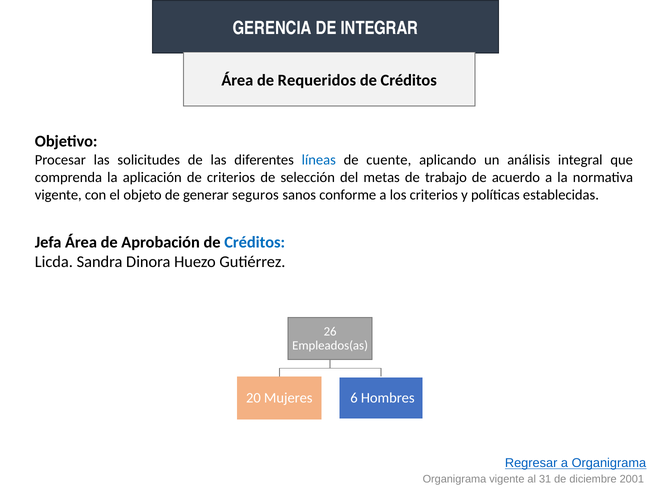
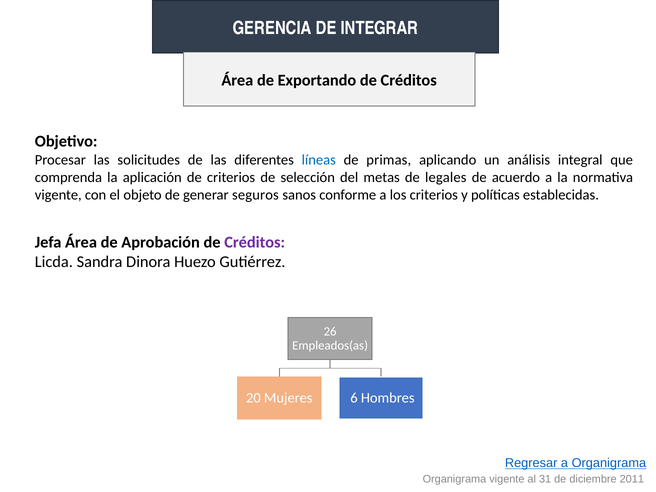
Requeridos: Requeridos -> Exportando (317, 80)
cuente: cuente -> primas (389, 160)
trabajo: trabajo -> legales (446, 177)
Créditos colour: blue -> purple (255, 242)
2001: 2001 -> 2011 (632, 479)
